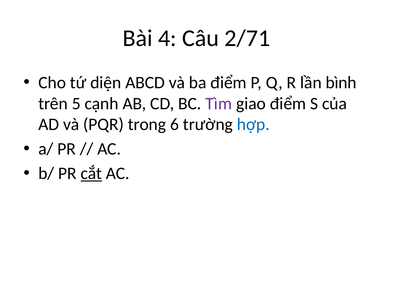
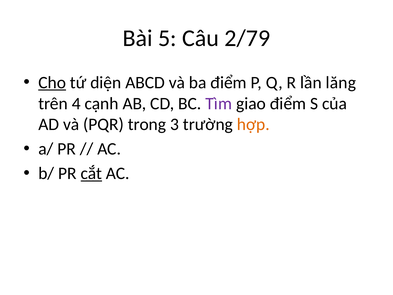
4: 4 -> 5 (167, 38)
2/71: 2/71 -> 2/79 (247, 38)
Cho underline: none -> present (52, 82)
bình: bình -> lăng (341, 82)
5: 5 -> 4 (76, 103)
6: 6 -> 3 (175, 124)
hợp colour: blue -> orange (253, 124)
